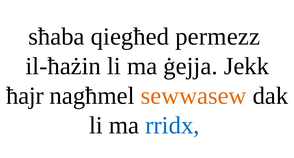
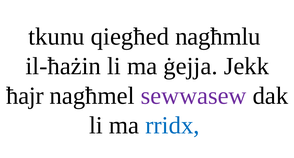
sħaba: sħaba -> tkunu (56, 37)
permezz: permezz -> nagħmlu (218, 37)
sewwasew colour: orange -> purple (194, 96)
